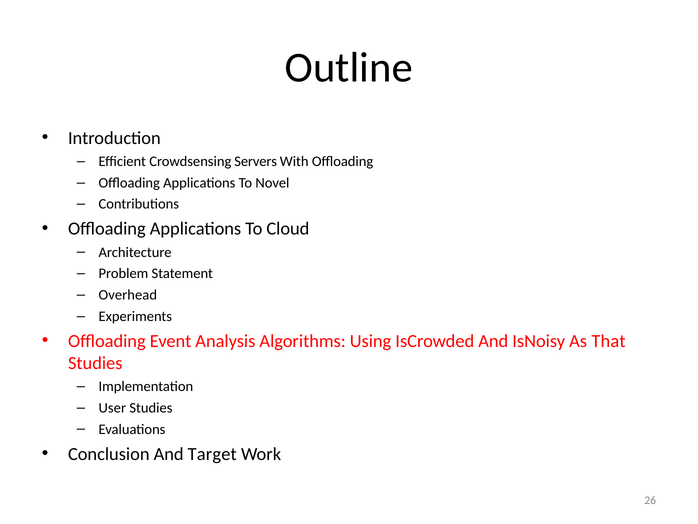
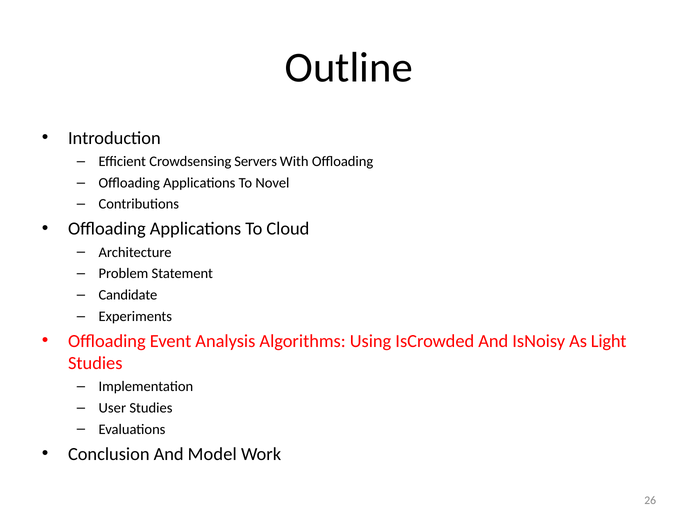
Overhead: Overhead -> Candidate (128, 295)
That: That -> Light (609, 341)
Target: Target -> Model (212, 454)
